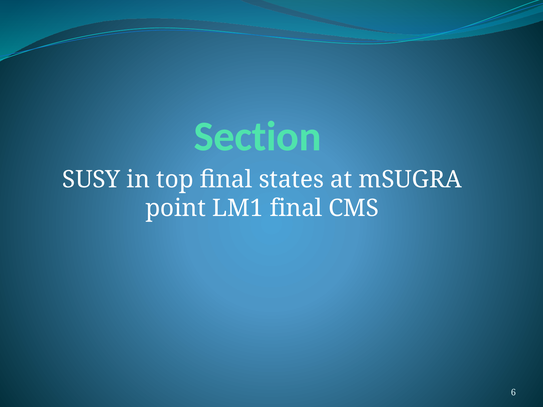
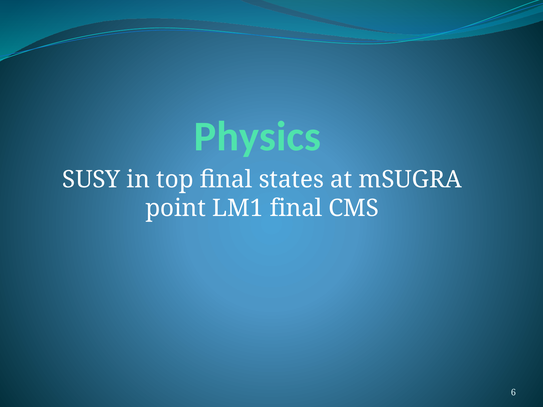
Section: Section -> Physics (257, 137)
